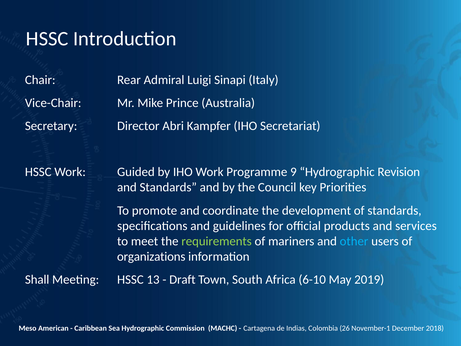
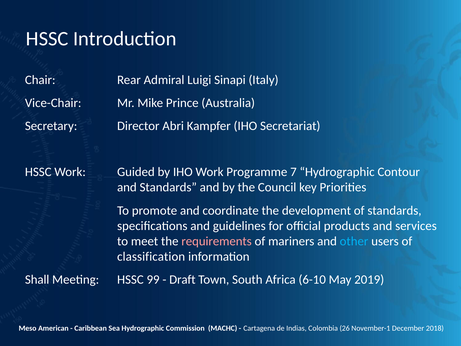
9: 9 -> 7 (293, 172)
Revision: Revision -> Contour (399, 172)
requirements colour: light green -> pink (217, 241)
organizations: organizations -> classification (151, 256)
13: 13 -> 99 (153, 280)
